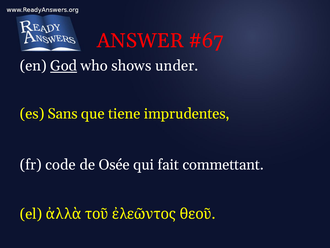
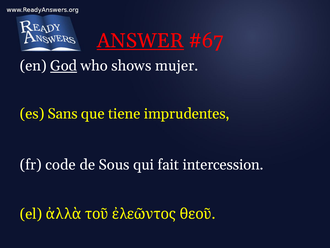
ANSWER underline: none -> present (140, 41)
under: under -> mujer (177, 66)
Osée: Osée -> Sous (114, 164)
commettant: commettant -> intercession (223, 164)
